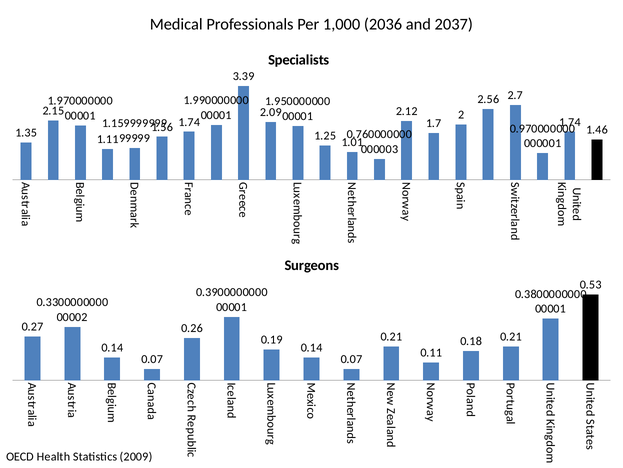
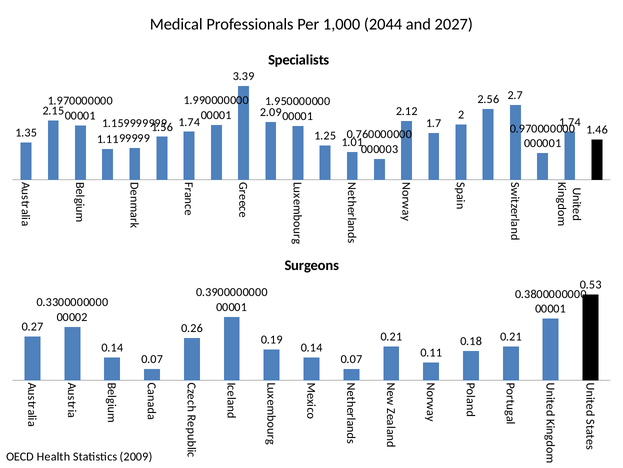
2036: 2036 -> 2044 (383, 24)
2037: 2037 -> 2027 (454, 24)
